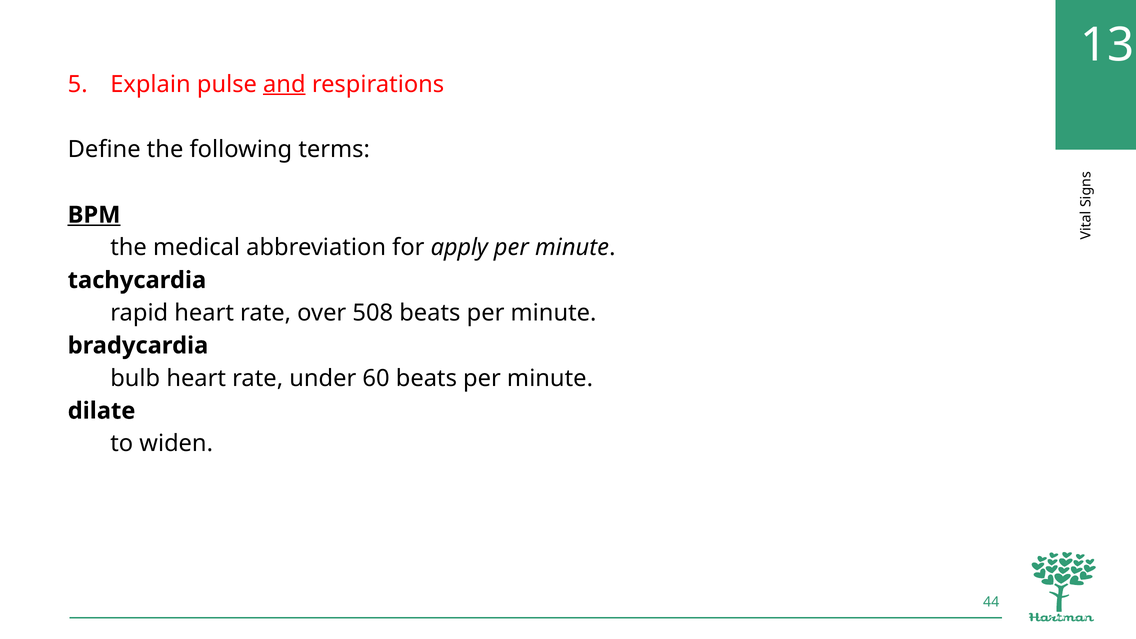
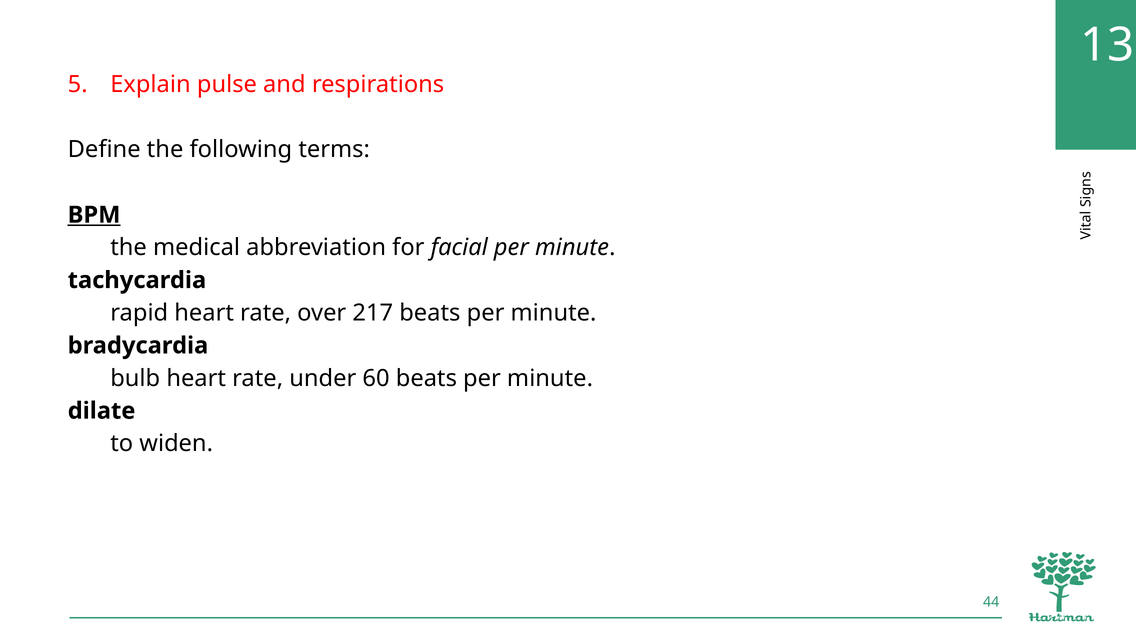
and underline: present -> none (284, 84)
apply: apply -> facial (459, 248)
508: 508 -> 217 (373, 313)
